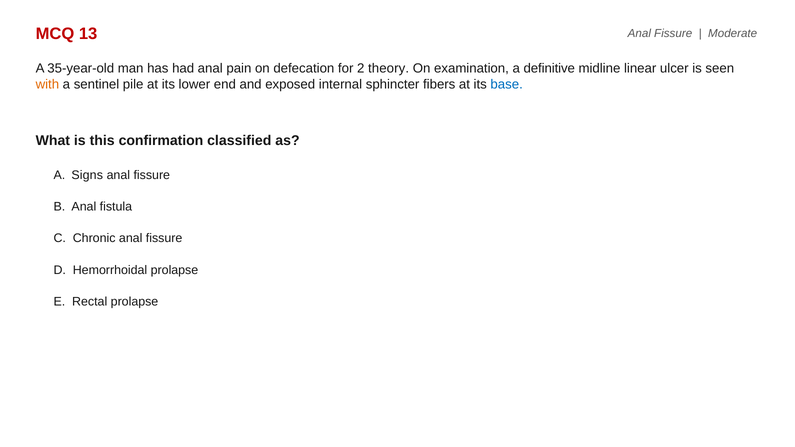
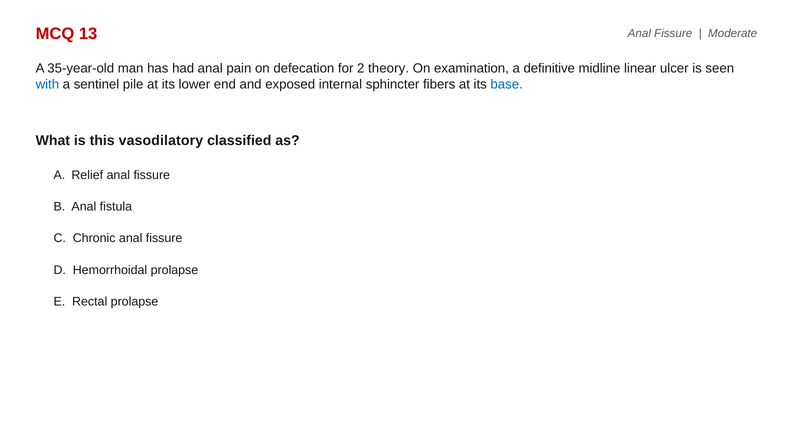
with colour: orange -> blue (47, 84)
confirmation: confirmation -> vasodilatory (161, 141)
Signs: Signs -> Relief (87, 175)
